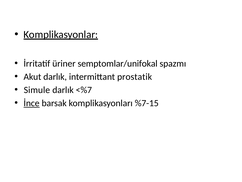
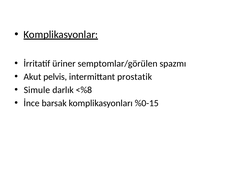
semptomlar/unifokal: semptomlar/unifokal -> semptomlar/görülen (118, 63)
Akut darlık: darlık -> pelvis (55, 77)
<%7: <%7 -> <%8 (84, 90)
İnce underline: present -> none (32, 103)
%7-15: %7-15 -> %0-15 (147, 103)
